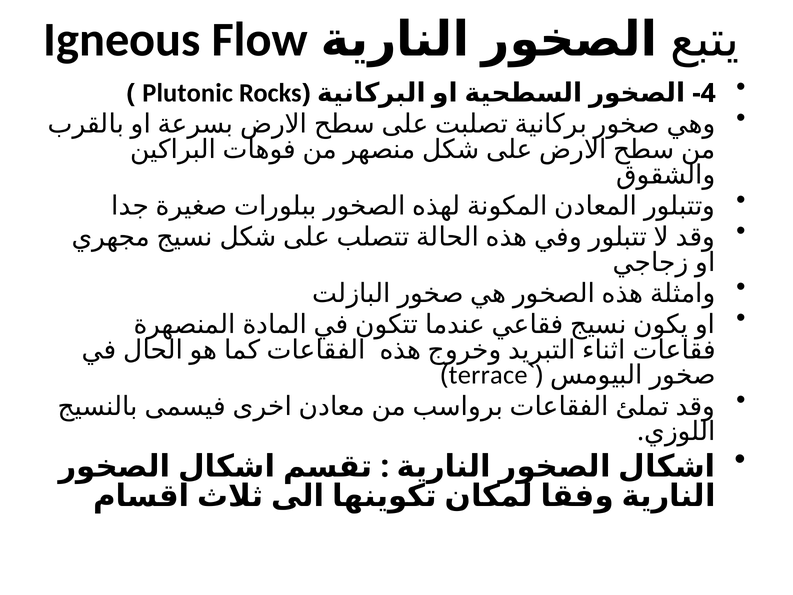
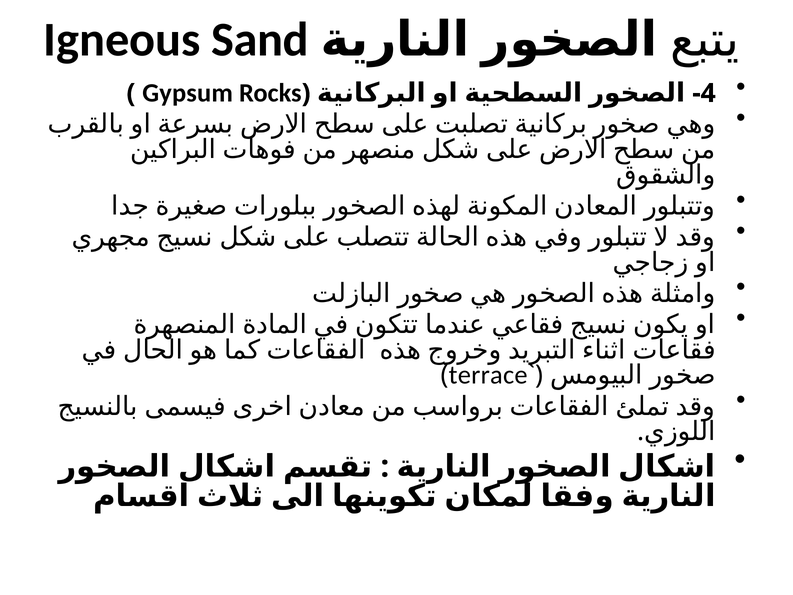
Flow: Flow -> Sand (260, 40)
Plutonic: Plutonic -> Gypsum (188, 93)
